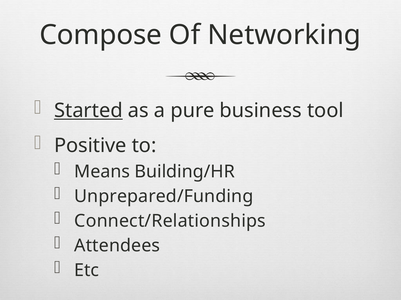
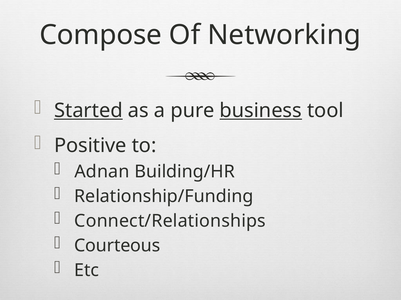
business underline: none -> present (261, 111)
Means: Means -> Adnan (102, 172)
Unprepared/Funding: Unprepared/Funding -> Relationship/Funding (164, 197)
Attendees: Attendees -> Courteous (117, 246)
